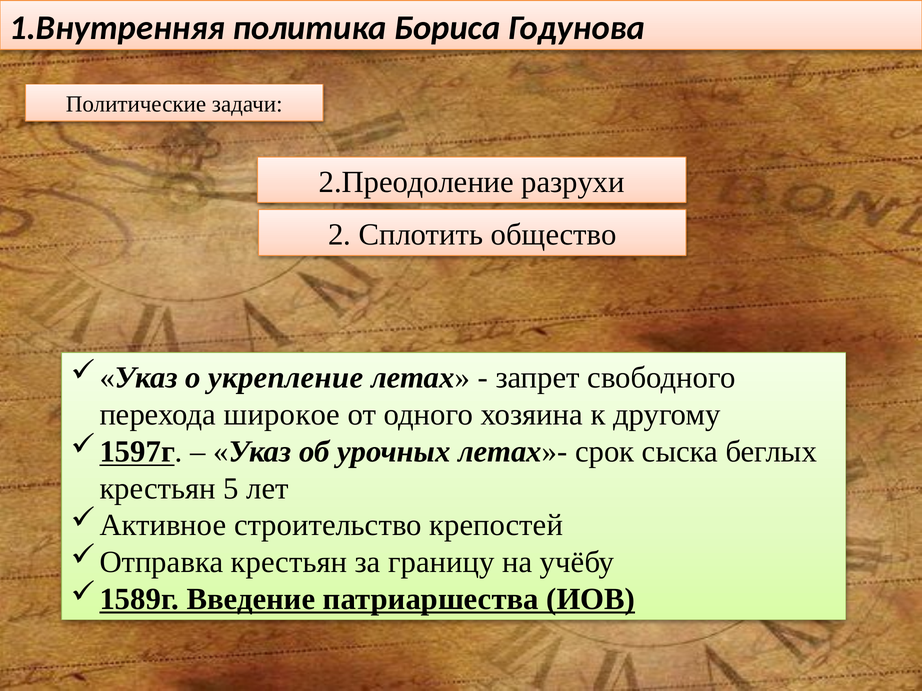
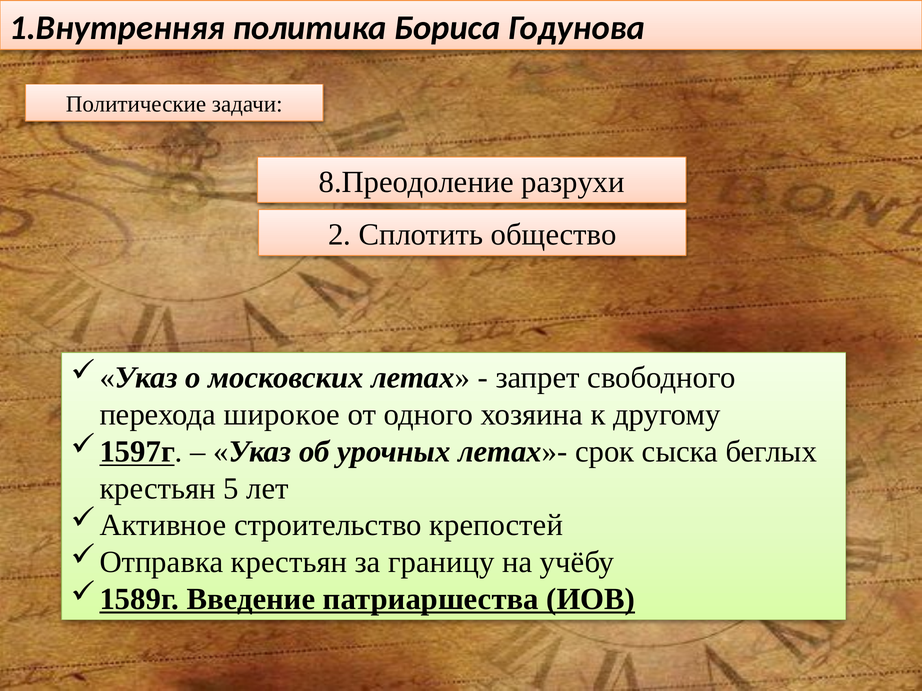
2.Преодоление: 2.Преодоление -> 8.Преодоление (416, 182)
укрепление: укрепление -> московских (286, 378)
